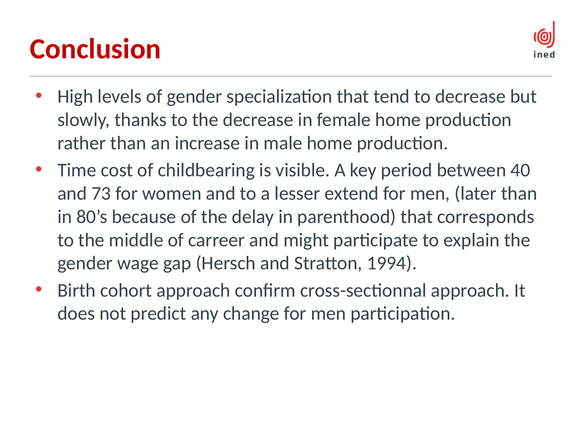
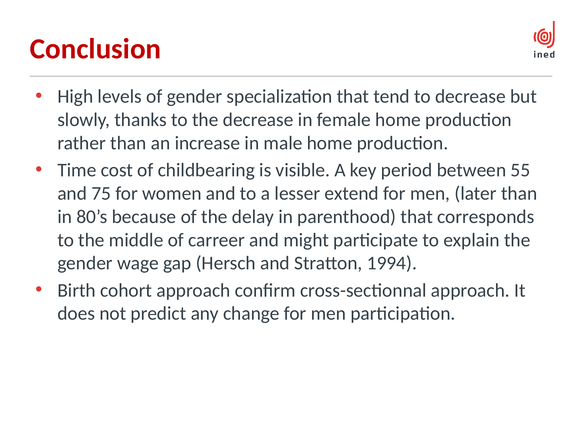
40: 40 -> 55 (520, 170)
73: 73 -> 75 (101, 194)
